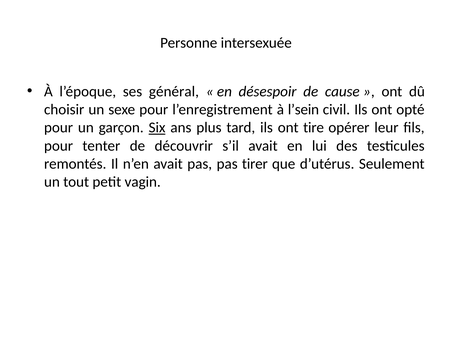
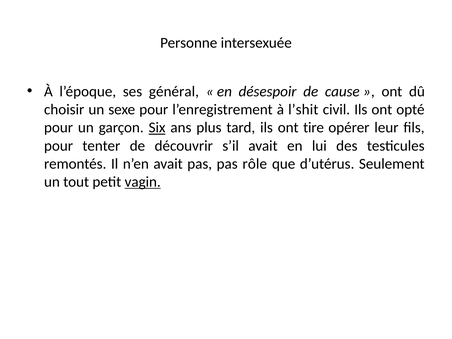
l’sein: l’sein -> l’shit (303, 110)
tirer: tirer -> rôle (255, 164)
vagin underline: none -> present (143, 182)
